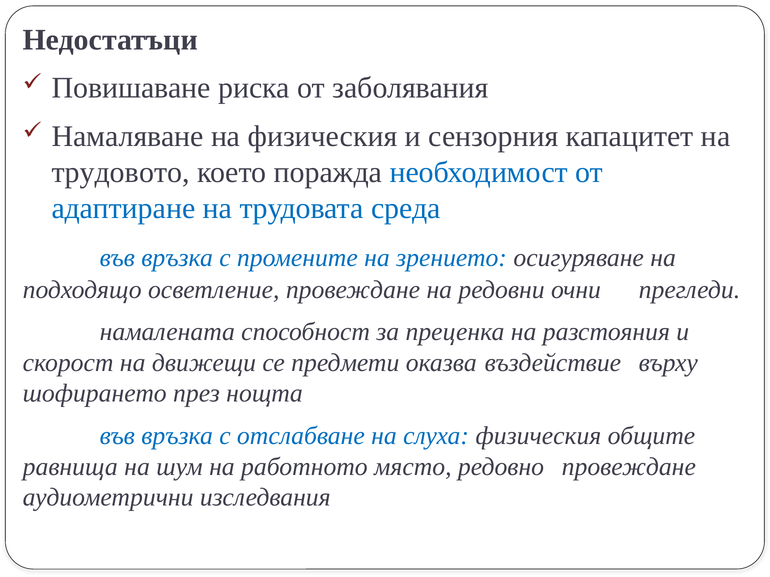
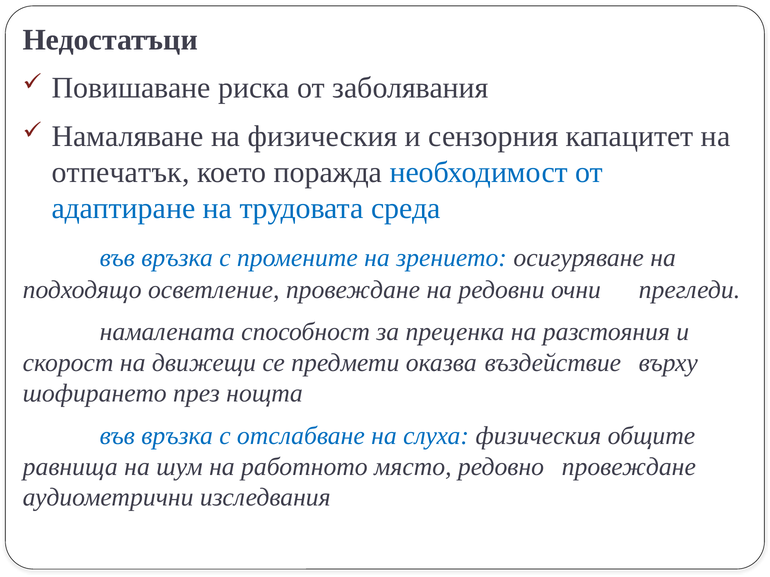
трудовото: трудовото -> отпечатък (121, 172)
